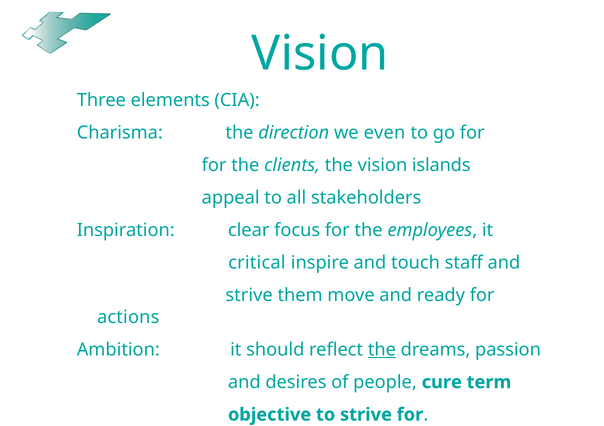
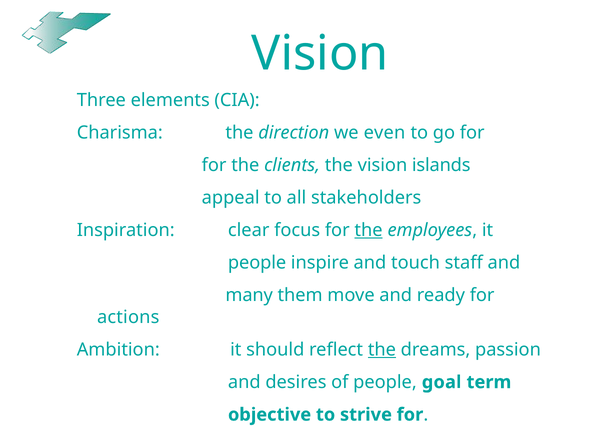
the underline: none -> present (368, 230)
critical: critical -> people (257, 263)
strive: strive -> many (249, 295)
cure: cure -> goal (442, 382)
